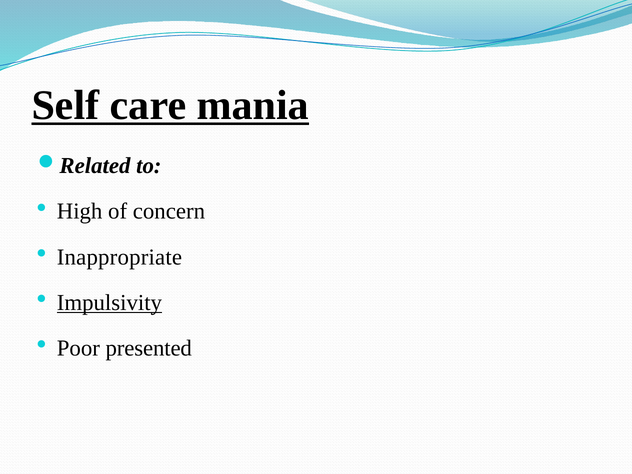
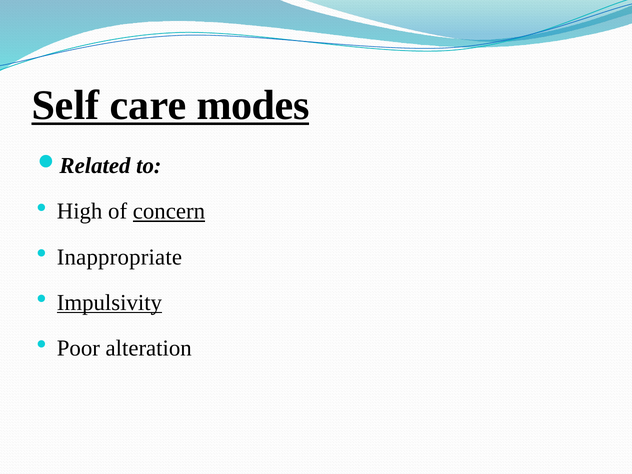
mania: mania -> modes (253, 105)
concern underline: none -> present (169, 211)
presented: presented -> alteration (149, 348)
